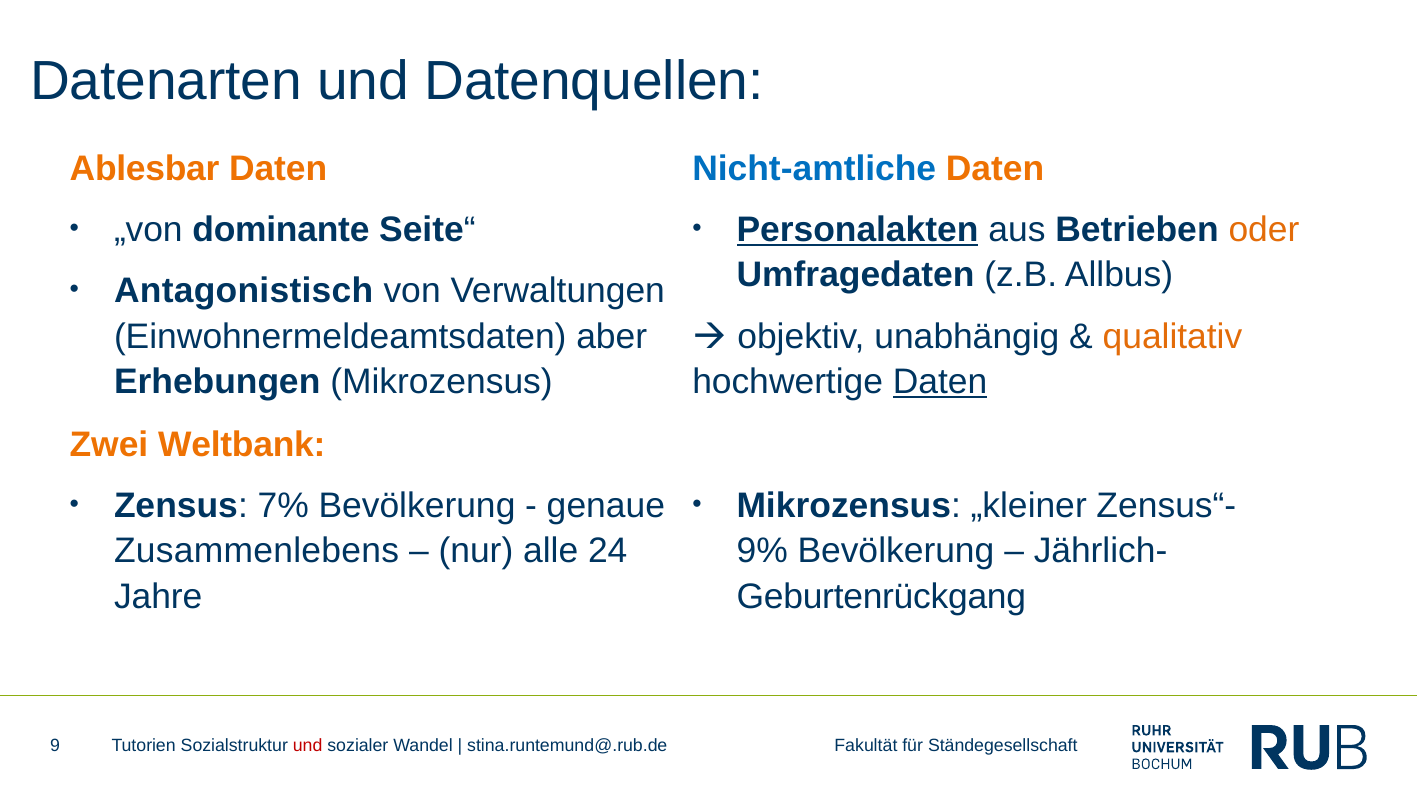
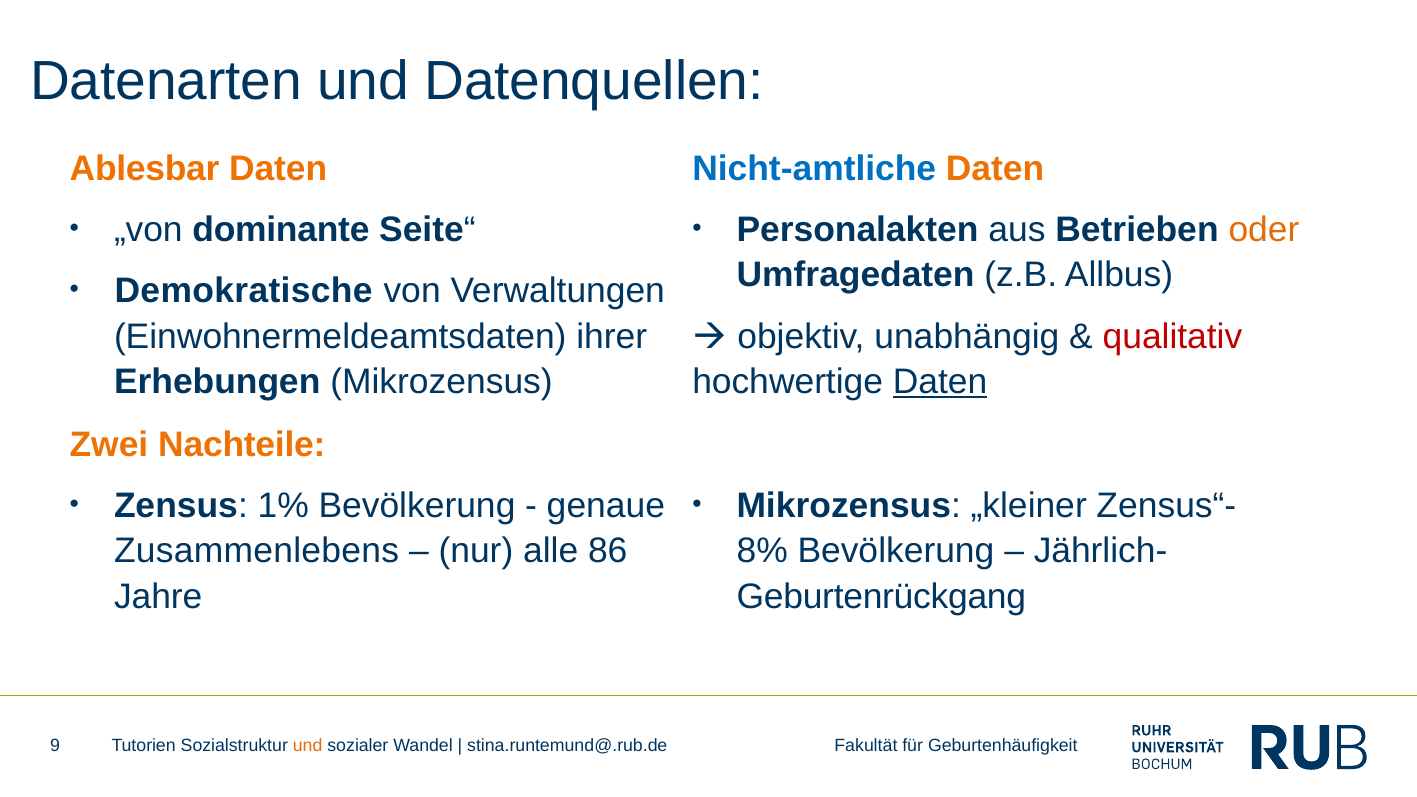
Personalakten underline: present -> none (858, 230)
Antagonistisch: Antagonistisch -> Demokratische (244, 291)
aber: aber -> ihrer (612, 336)
qualitativ colour: orange -> red (1172, 336)
Weltbank: Weltbank -> Nachteile (242, 444)
7%: 7% -> 1% (283, 506)
24: 24 -> 86 (608, 551)
9%: 9% -> 8% (762, 551)
und colour: red -> orange (308, 746)
Ständegesellschaft: Ständegesellschaft -> Geburtenhäufigkeit (1003, 746)
